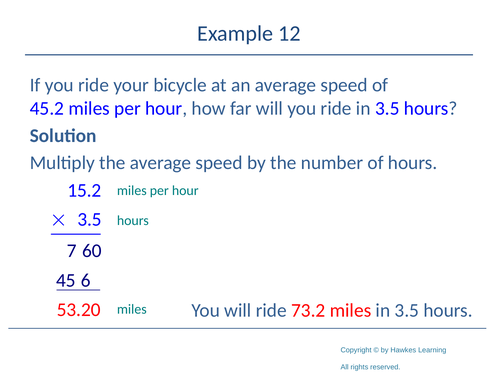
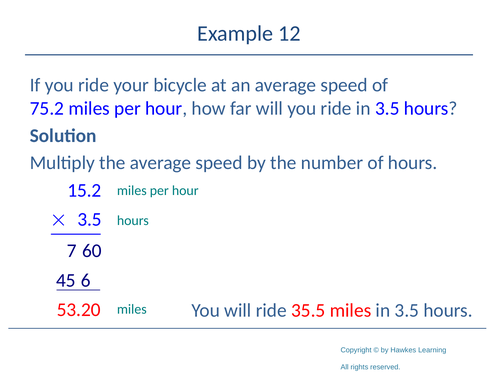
45.2: 45.2 -> 75.2 (47, 108)
73.2: 73.2 -> 35.5 (308, 310)
